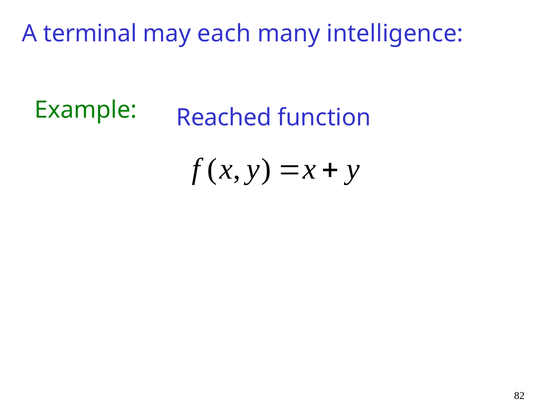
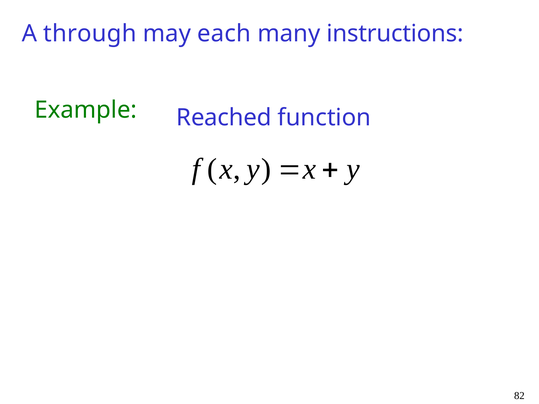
terminal: terminal -> through (90, 34)
intelligence: intelligence -> instructions (395, 34)
